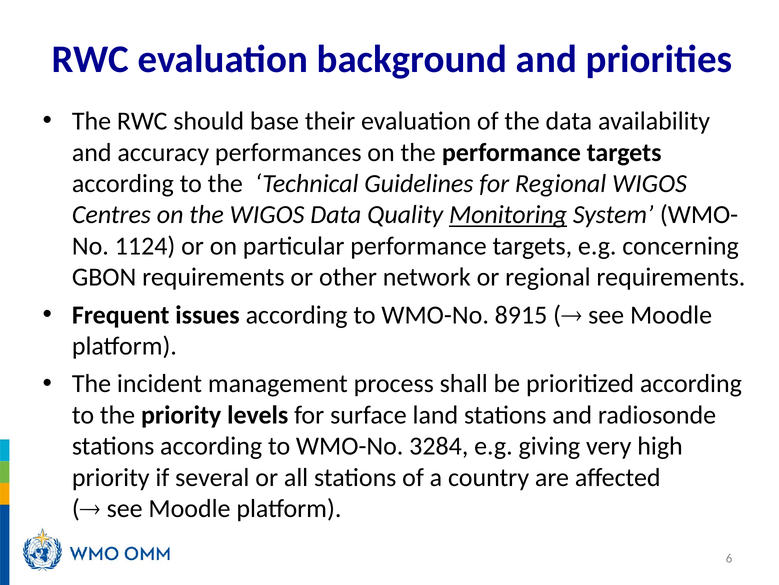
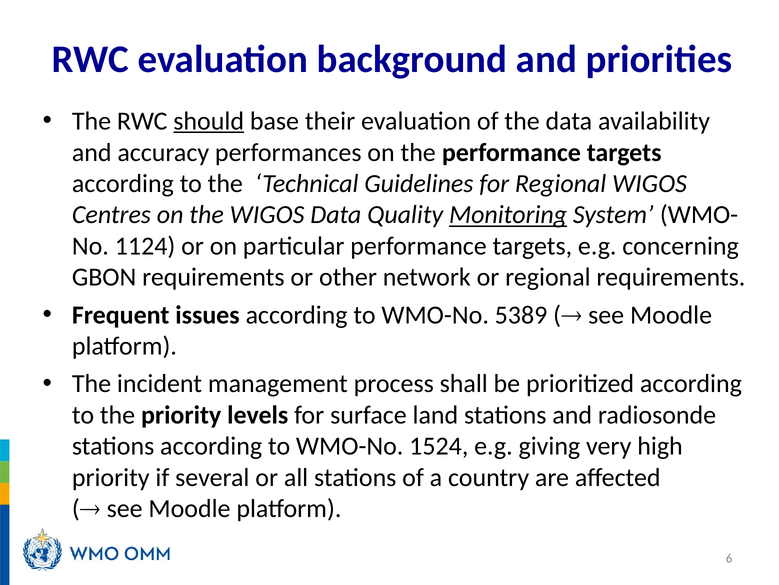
should underline: none -> present (209, 121)
8915: 8915 -> 5389 (521, 315)
3284: 3284 -> 1524 (439, 446)
